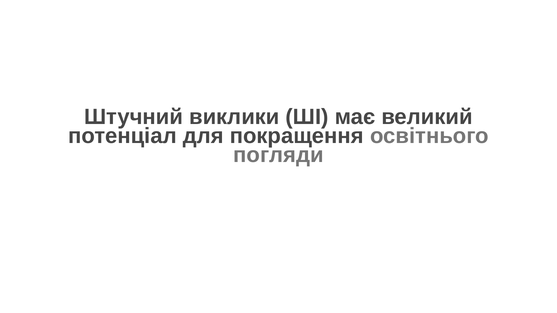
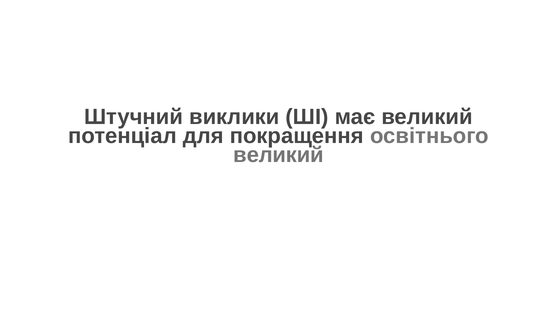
погляди: погляди -> великий (279, 155)
